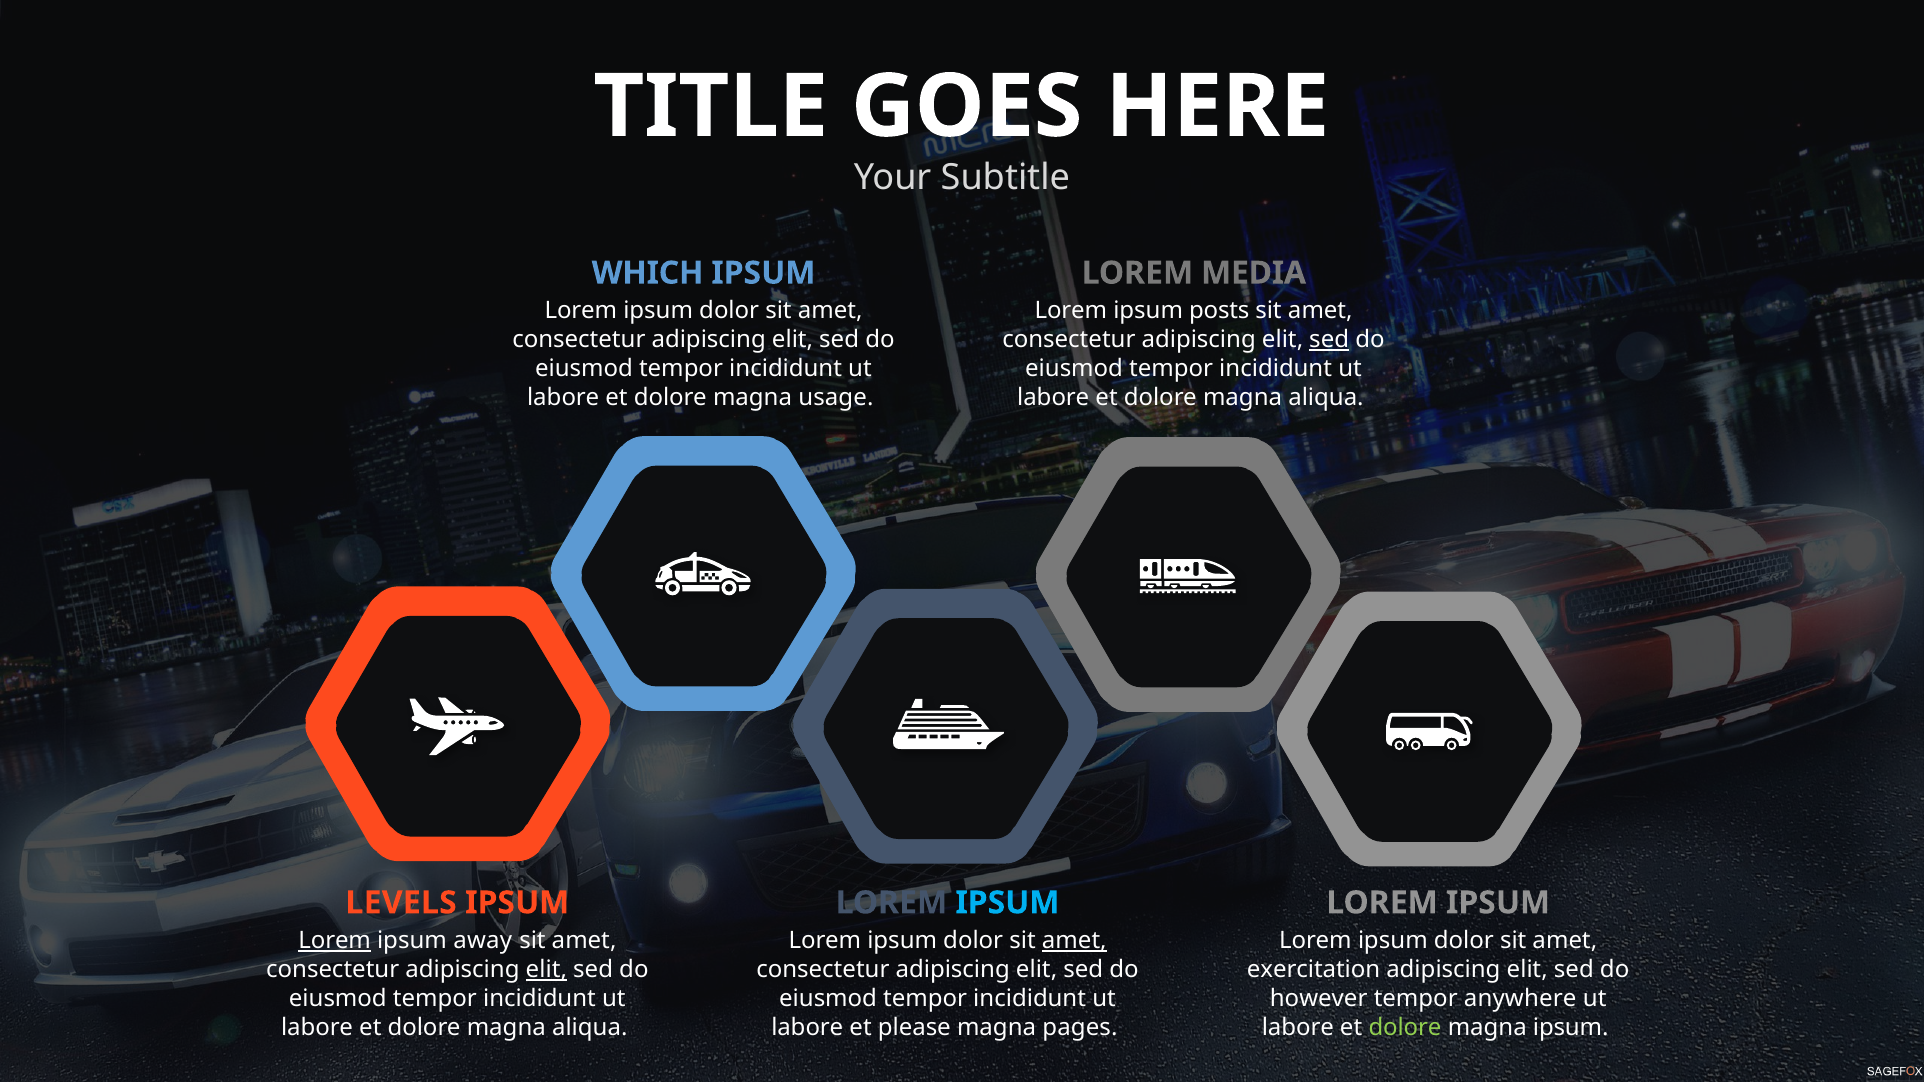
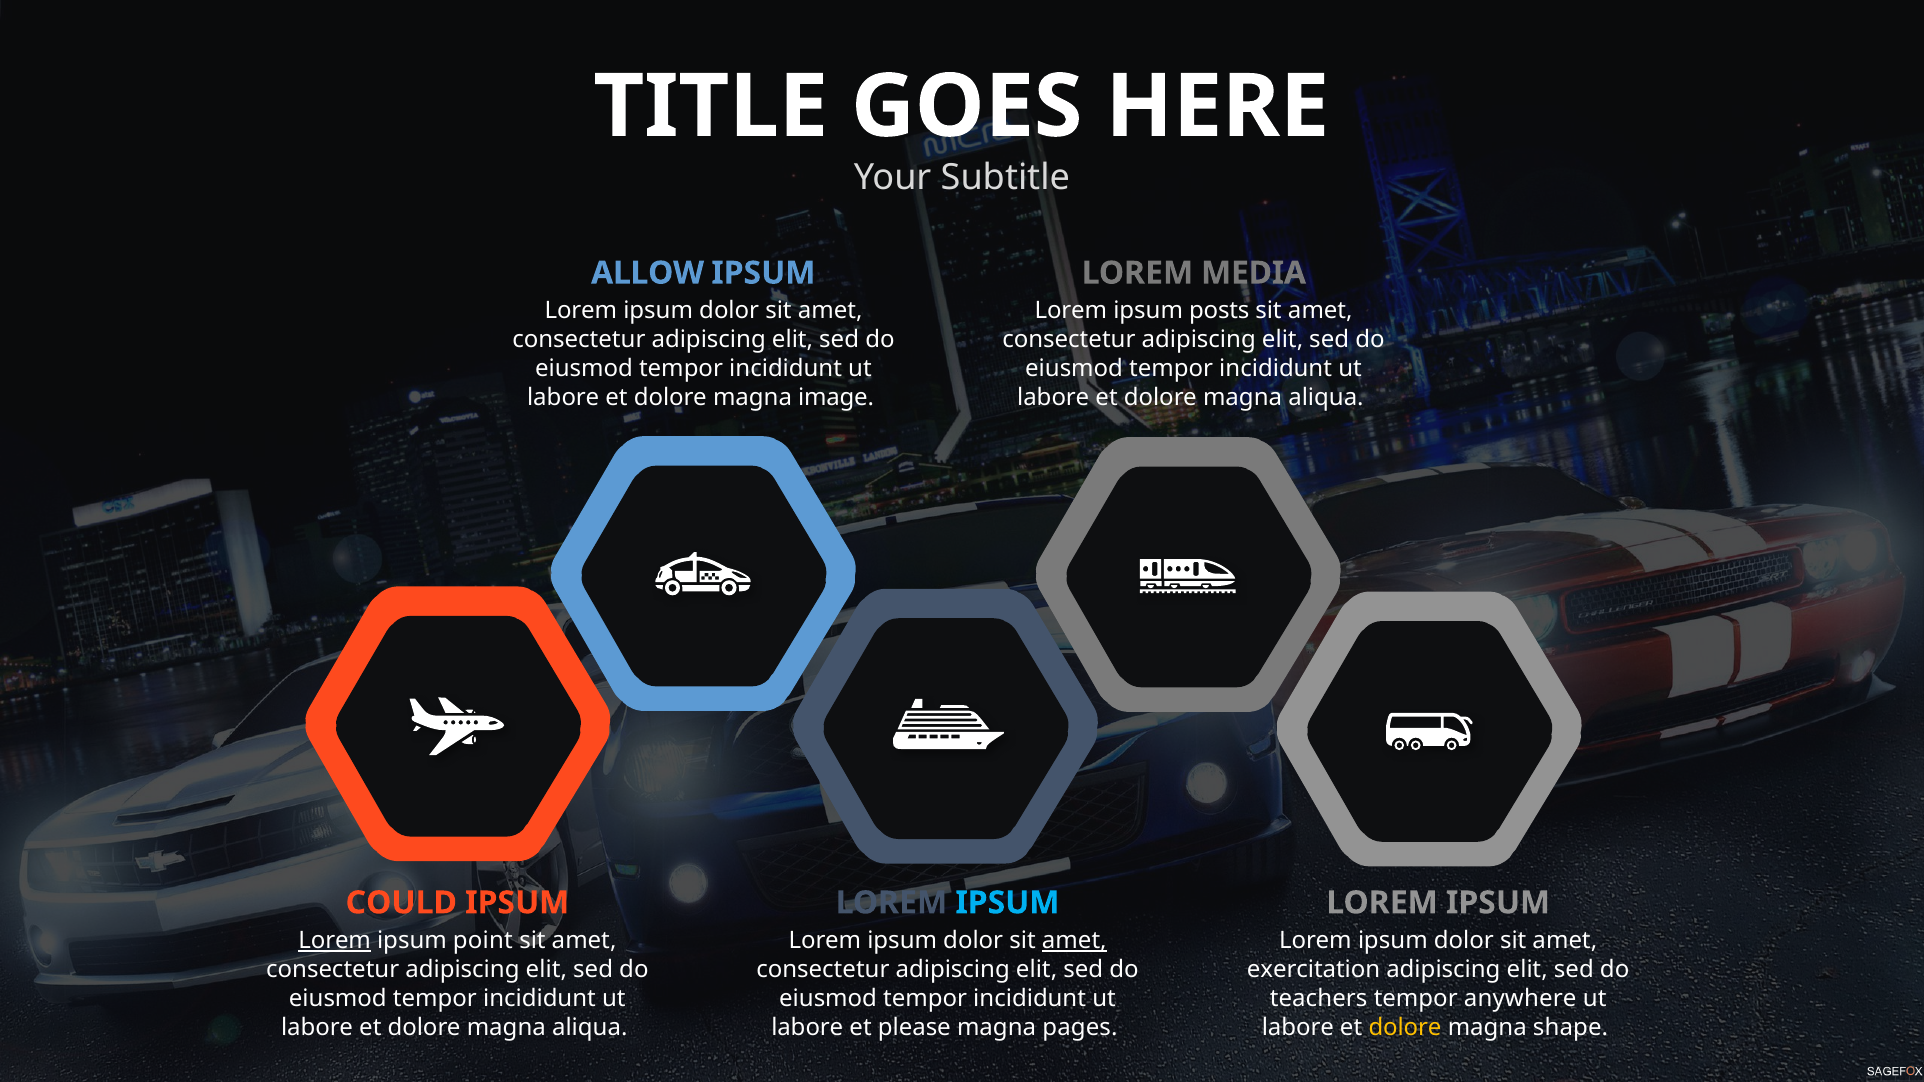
WHICH: WHICH -> ALLOW (648, 273)
sed underline: present -> none (1329, 340)
usage: usage -> image (836, 398)
LEVELS: LEVELS -> COULD (401, 903)
away: away -> point (483, 941)
elit underline: present -> none (546, 970)
however: however -> teachers (1319, 999)
dolore colour: light green -> yellow (1405, 1027)
magna ipsum: ipsum -> shape (1571, 1027)
